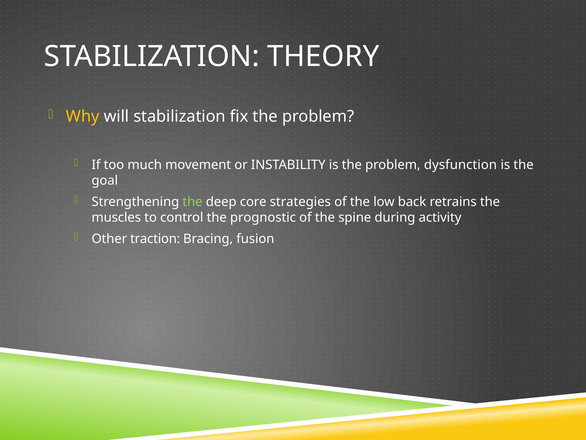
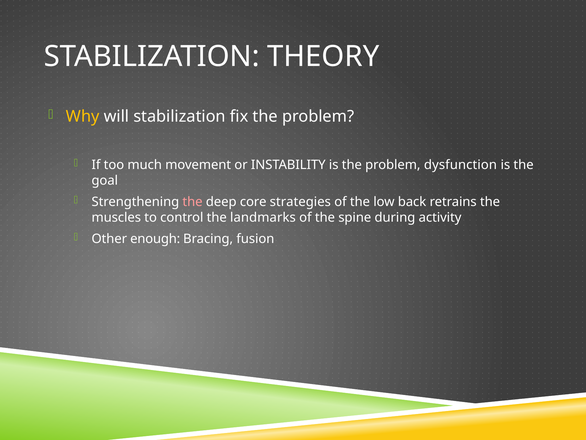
the colour: light green -> pink (193, 202)
prognostic: prognostic -> landmarks (263, 217)
traction: traction -> enough (155, 239)
